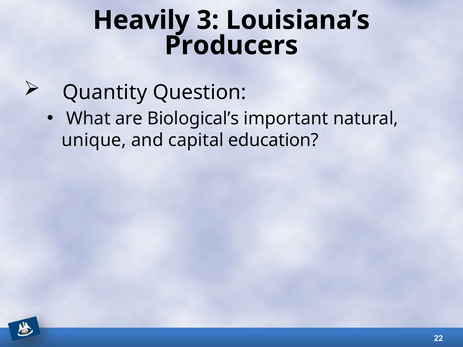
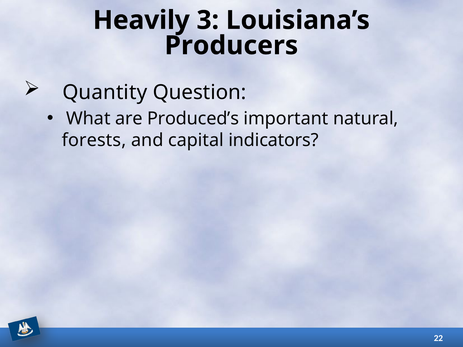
Biological’s: Biological’s -> Produced’s (193, 119)
unique: unique -> forests (94, 140)
education: education -> indicators (273, 140)
